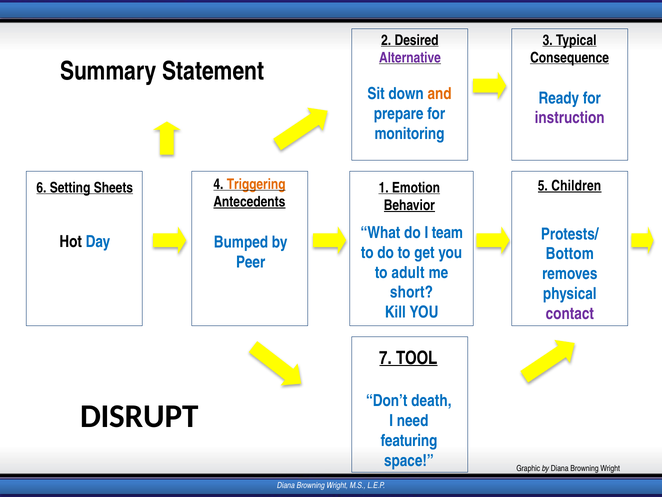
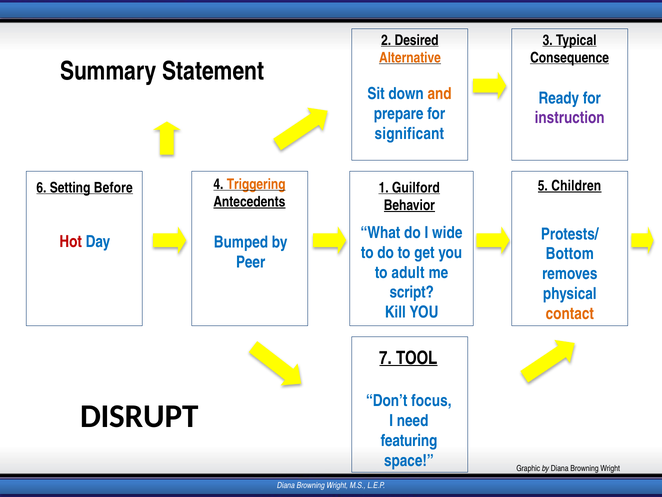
Alternative colour: purple -> orange (410, 58)
monitoring: monitoring -> significant (409, 133)
Sheets: Sheets -> Before (113, 188)
Emotion: Emotion -> Guilford (416, 188)
team: team -> wide (447, 233)
Hot colour: black -> red (71, 242)
short: short -> script (412, 292)
contact colour: purple -> orange (570, 313)
death: death -> focus (431, 400)
